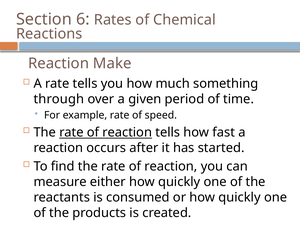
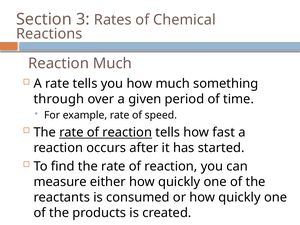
6: 6 -> 3 (83, 19)
Reaction Make: Make -> Much (112, 63)
